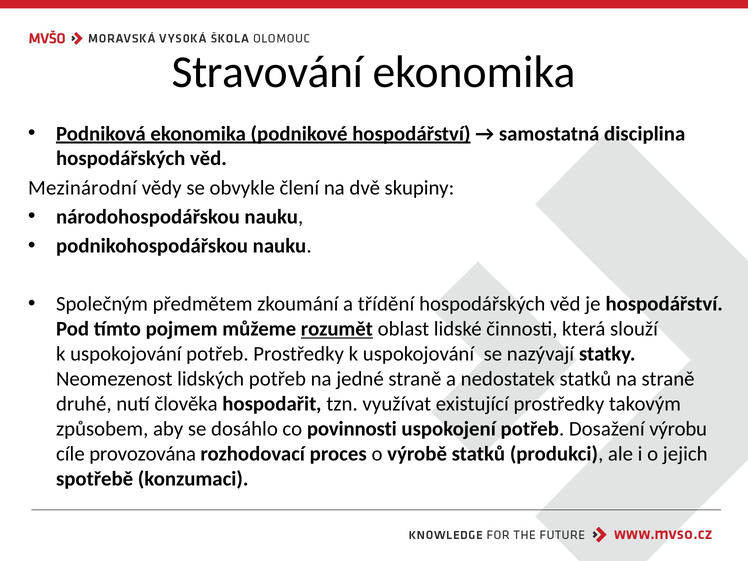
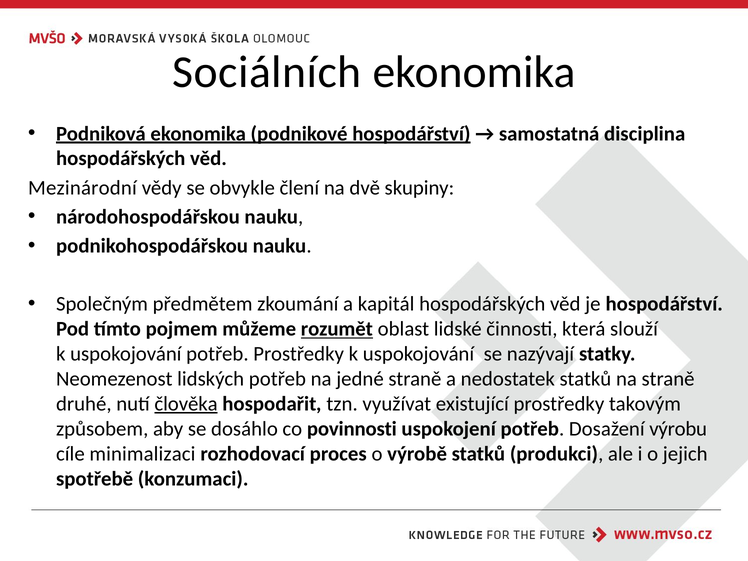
Stravování: Stravování -> Sociálních (267, 72)
třídění: třídění -> kapitál (386, 304)
člověka underline: none -> present (186, 404)
provozována: provozována -> minimalizaci (142, 454)
